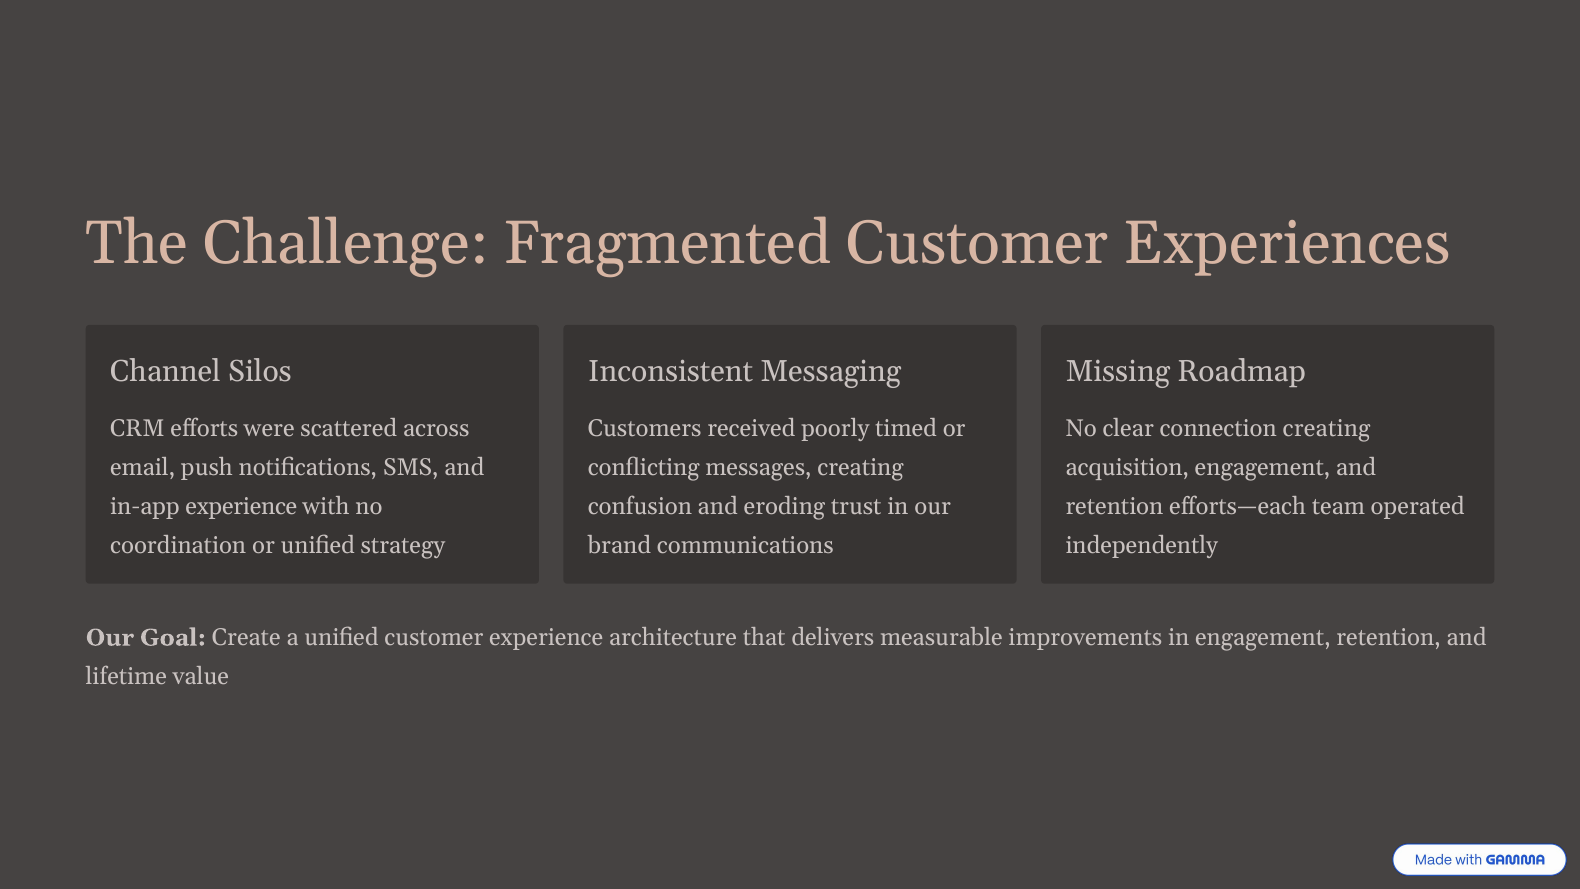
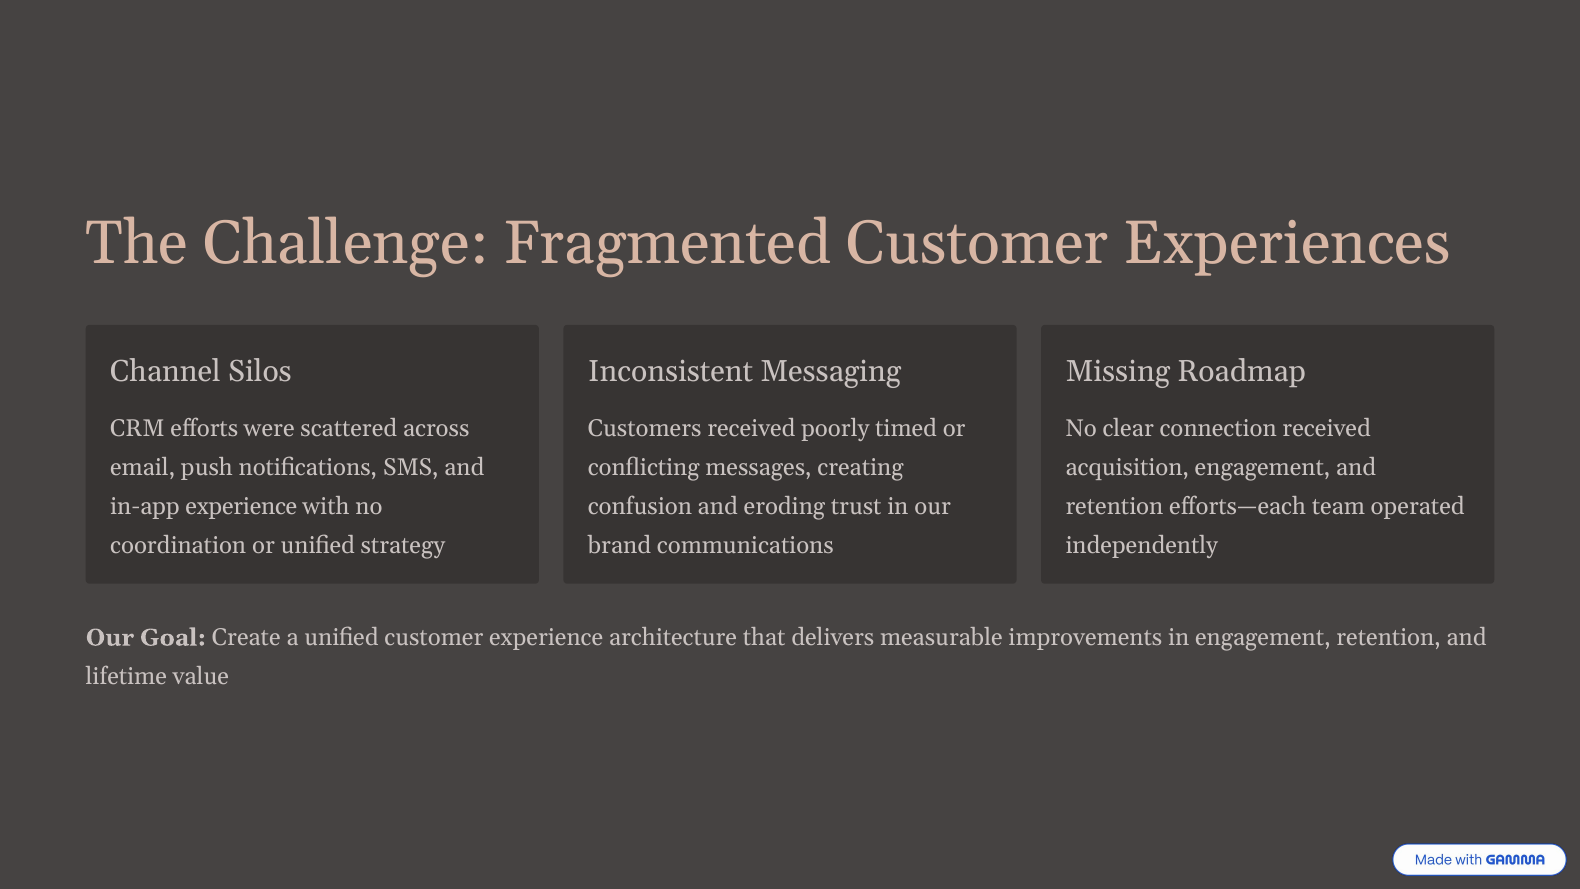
connection creating: creating -> received (1327, 429)
